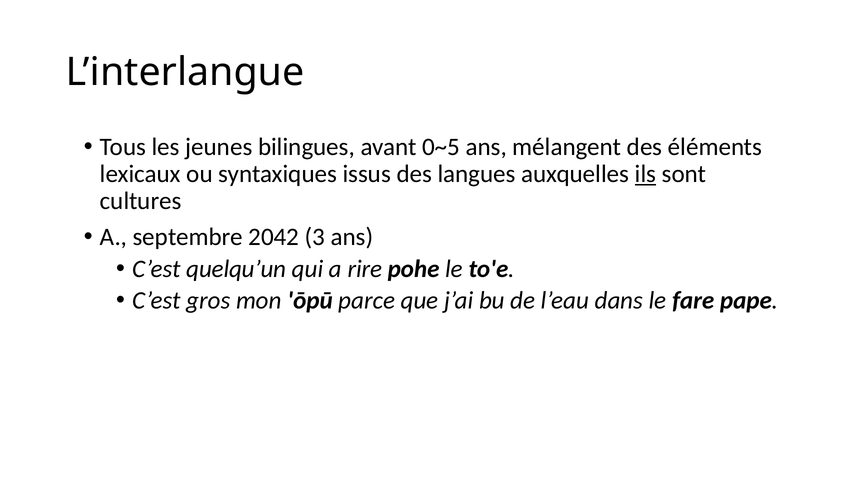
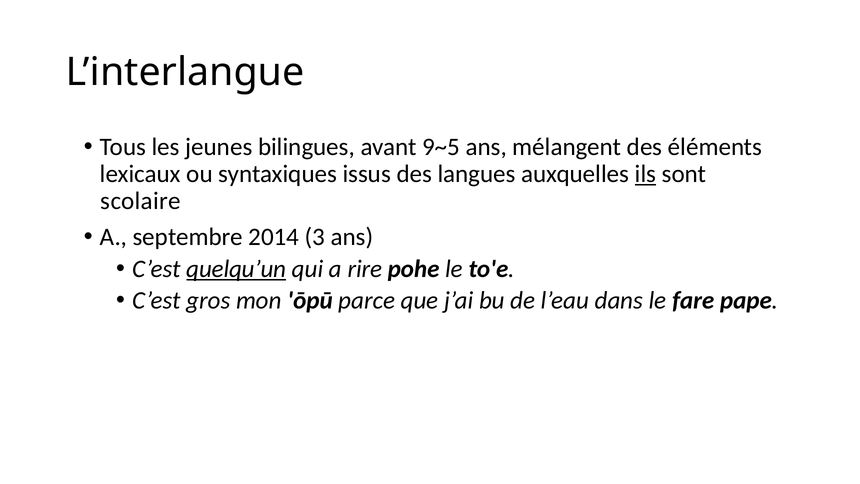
0~5: 0~5 -> 9~5 (441, 147)
cultures: cultures -> scolaire (140, 201)
2042: 2042 -> 2014 (274, 237)
quelqu’un underline: none -> present (236, 269)
